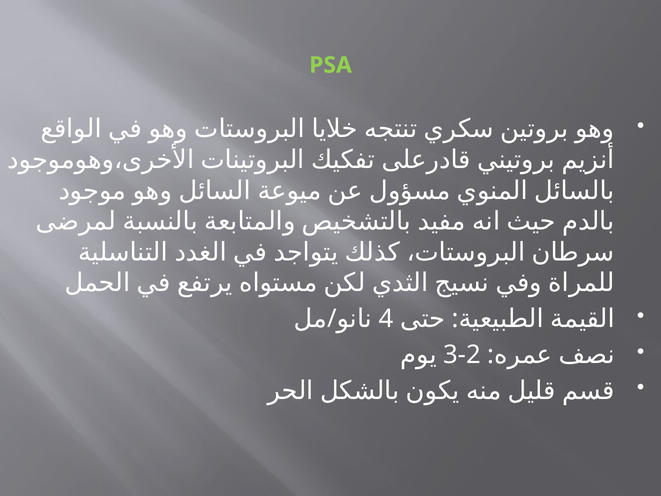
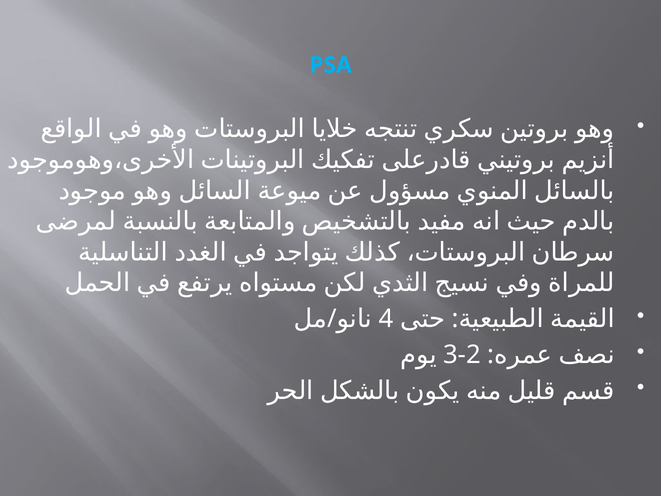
PSA colour: light green -> light blue (331, 65)
